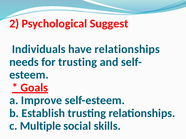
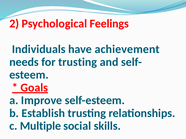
Suggest: Suggest -> Feelings (109, 24)
have relationships: relationships -> achievement (127, 49)
